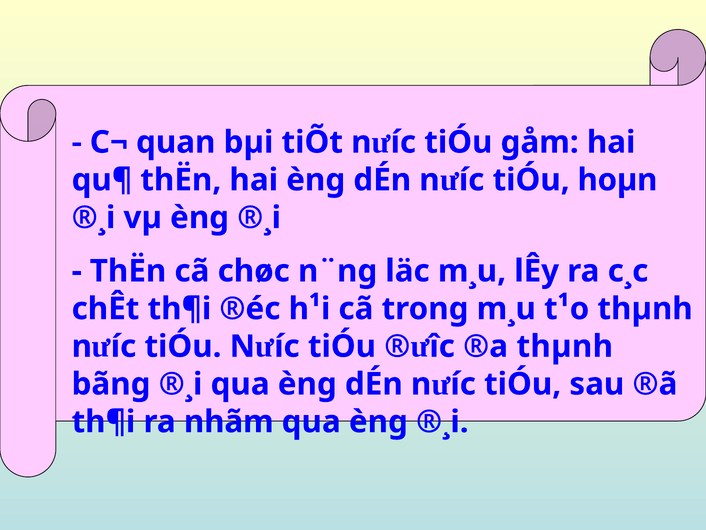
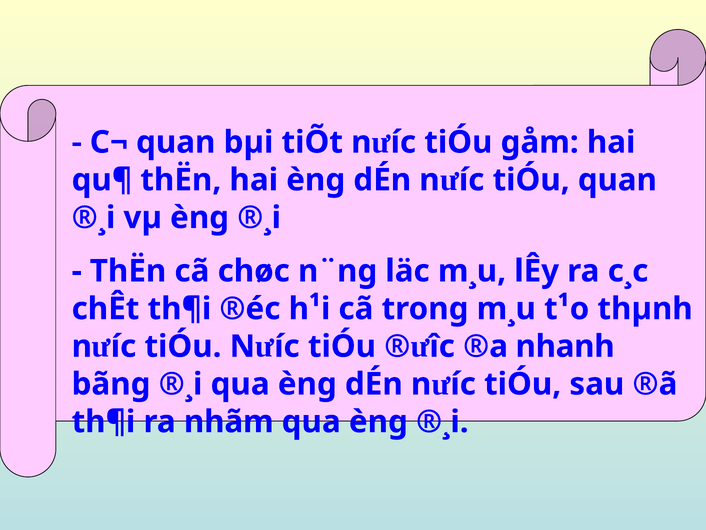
tiÓu hoµn: hoµn -> quan (617, 180)
thµnh: thµnh -> nhanh (565, 346)
